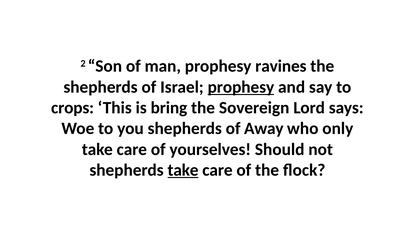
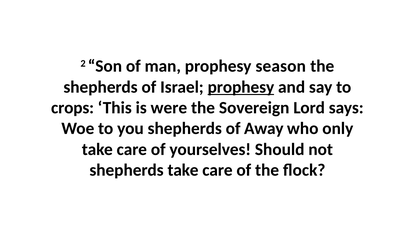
ravines: ravines -> season (281, 66)
bring: bring -> were (169, 108)
take underline: present -> none (183, 170)
